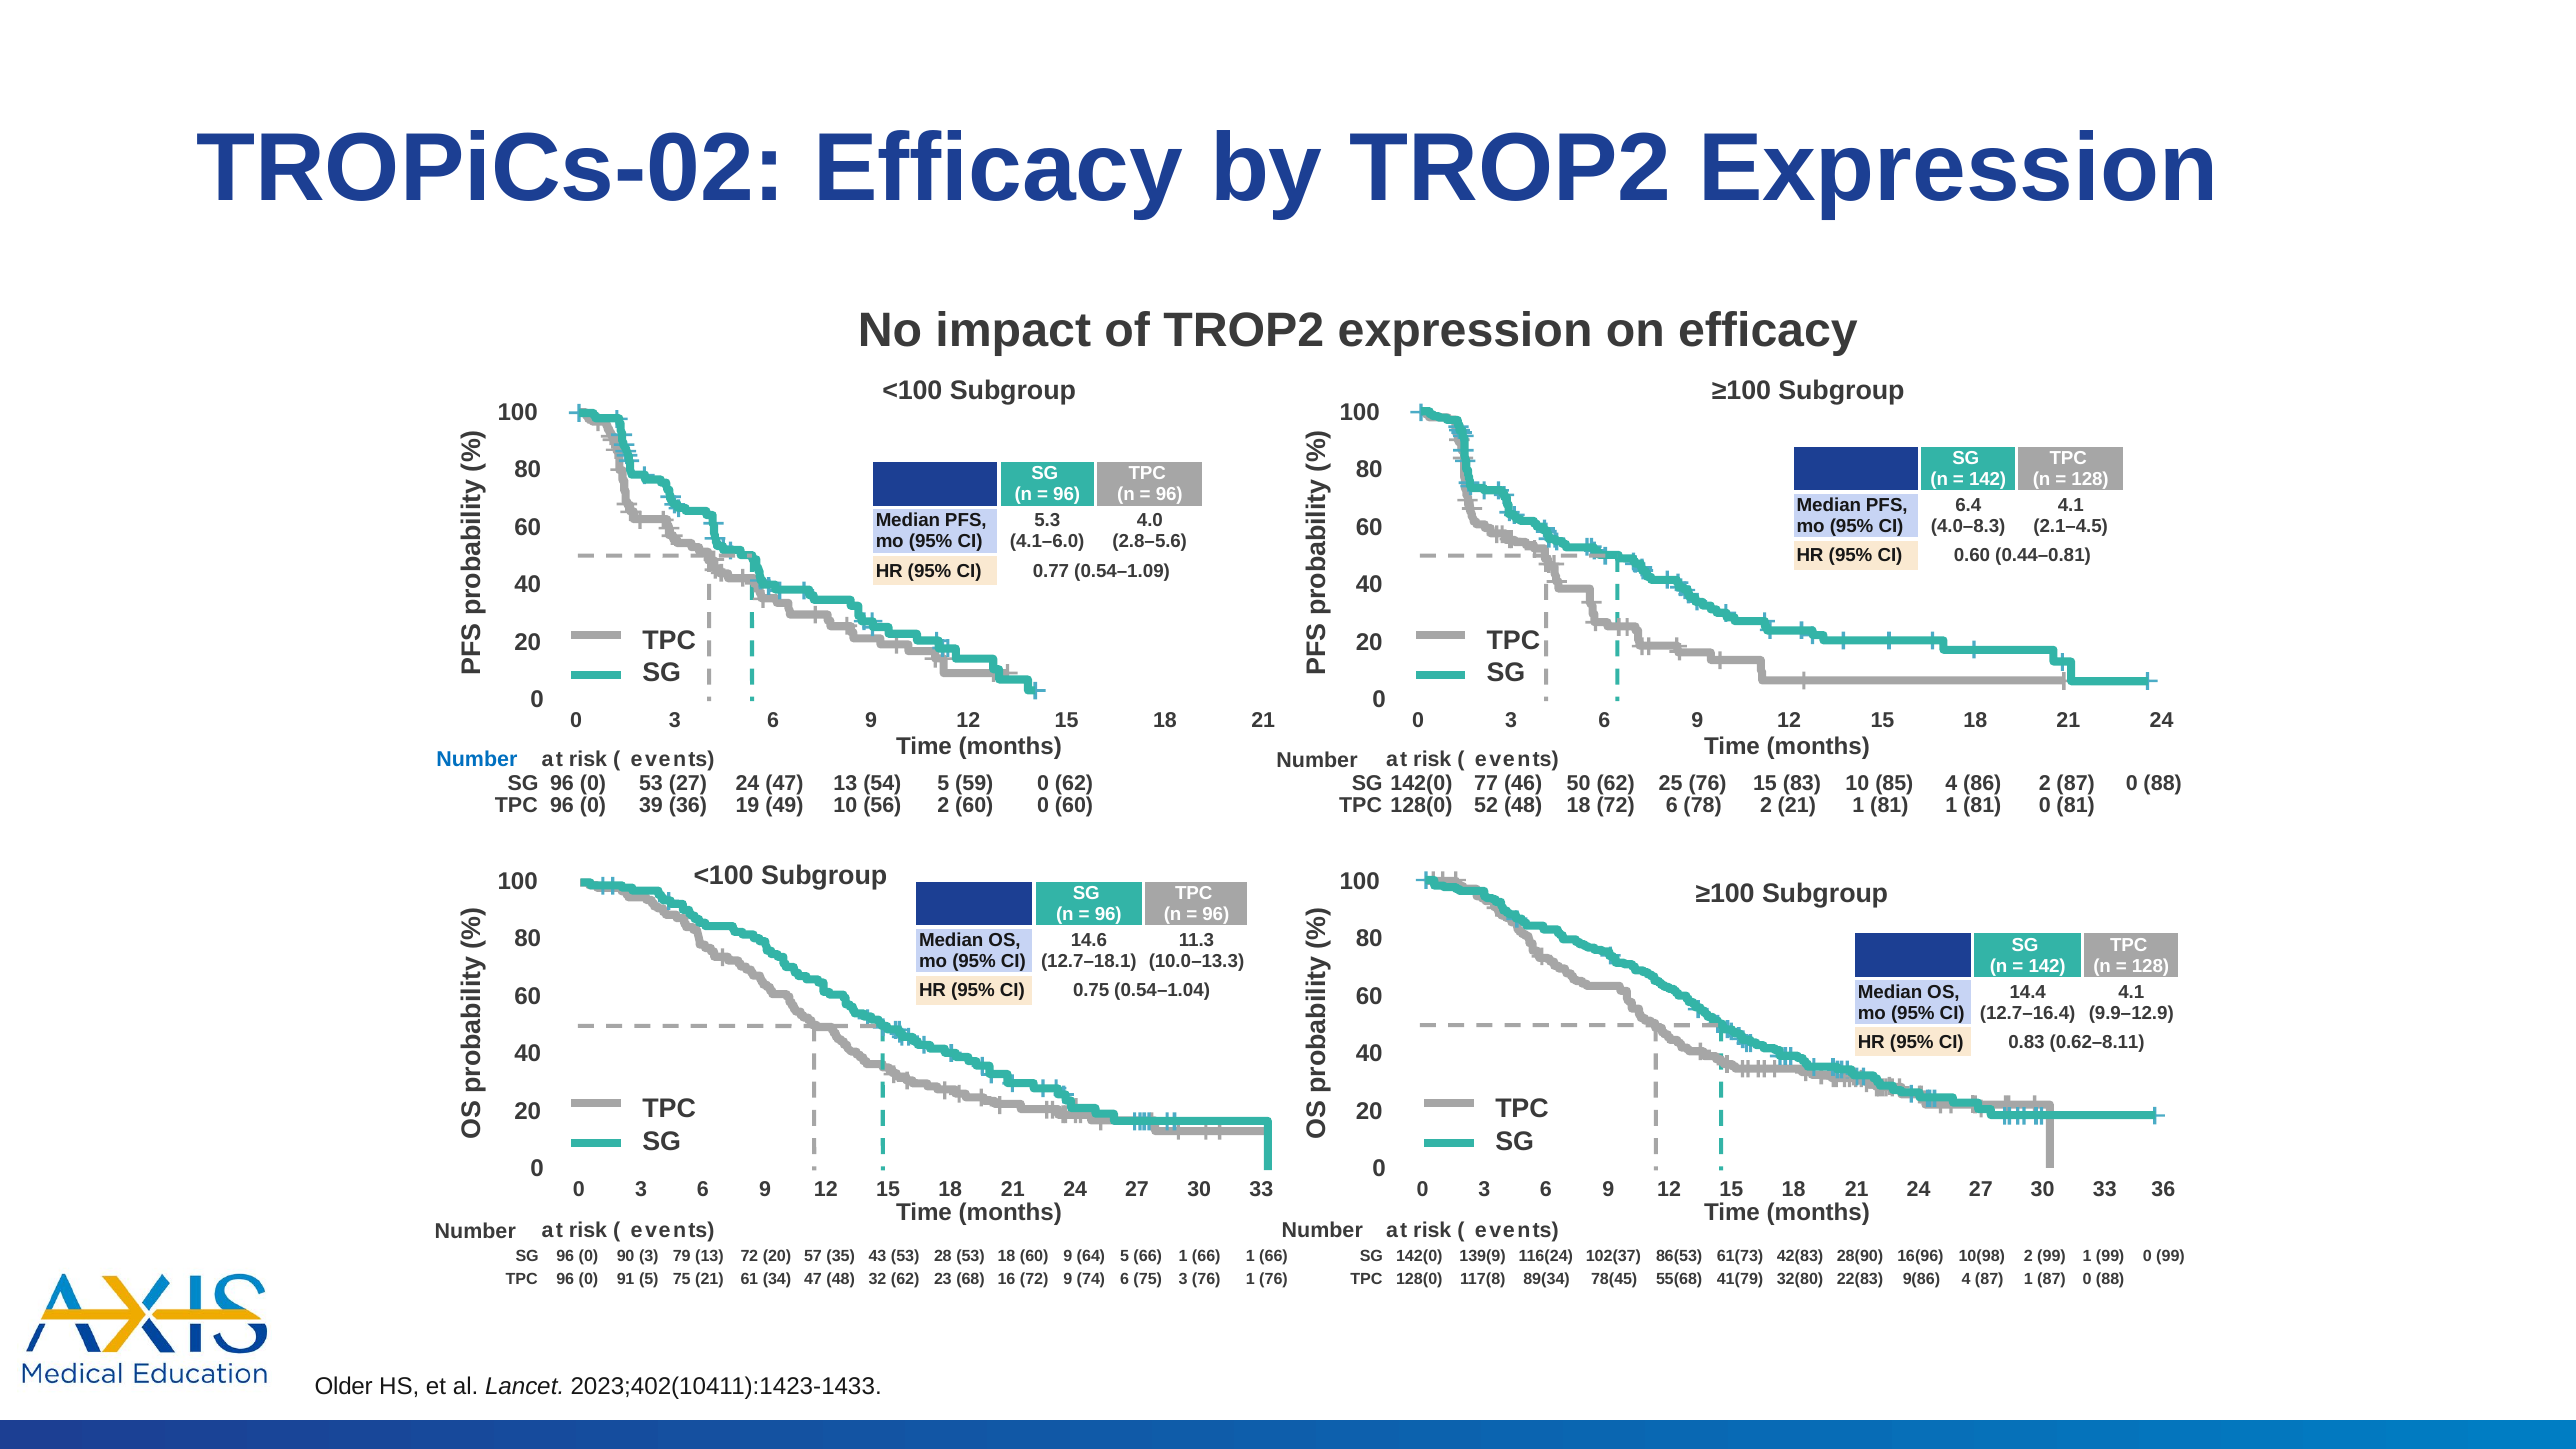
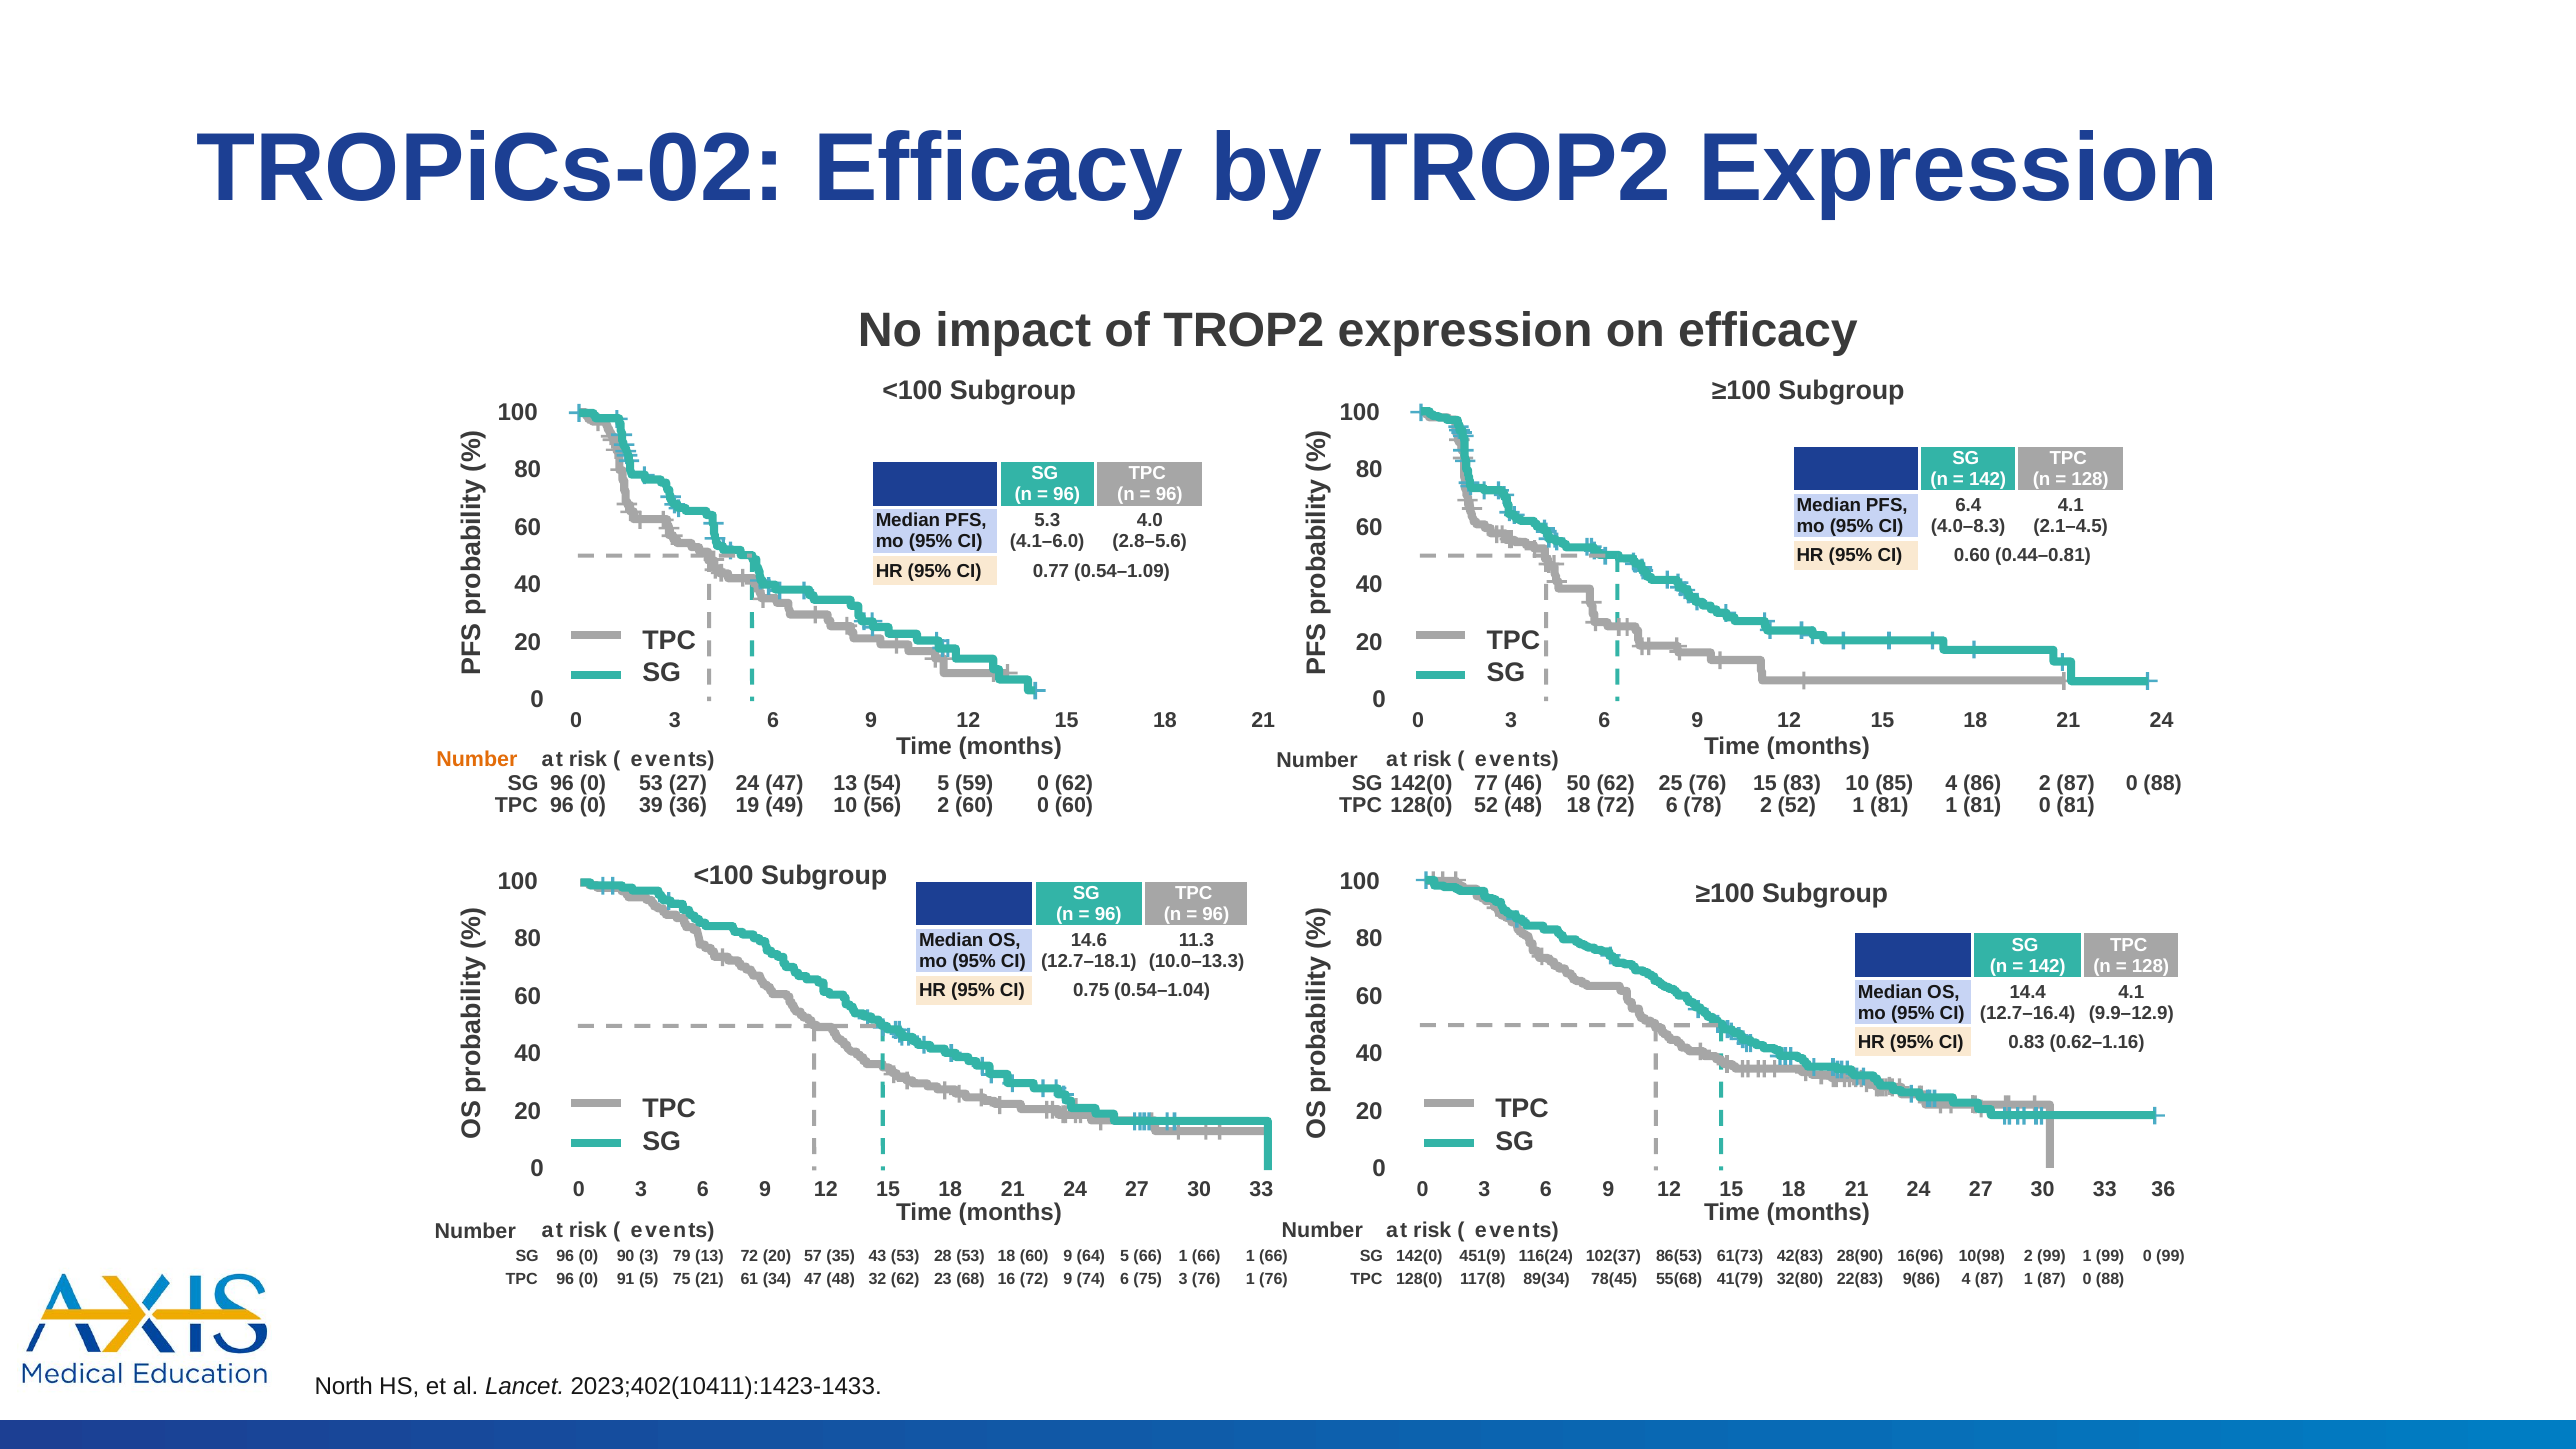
Number colour: blue -> orange (477, 759)
2 21: 21 -> 52 (1797, 805)
0.62–8.11: 0.62–8.11 -> 0.62–1.16 (2097, 1042)
139(9: 139(9 -> 451(9 (1483, 1256)
Older: Older -> North (344, 1386)
